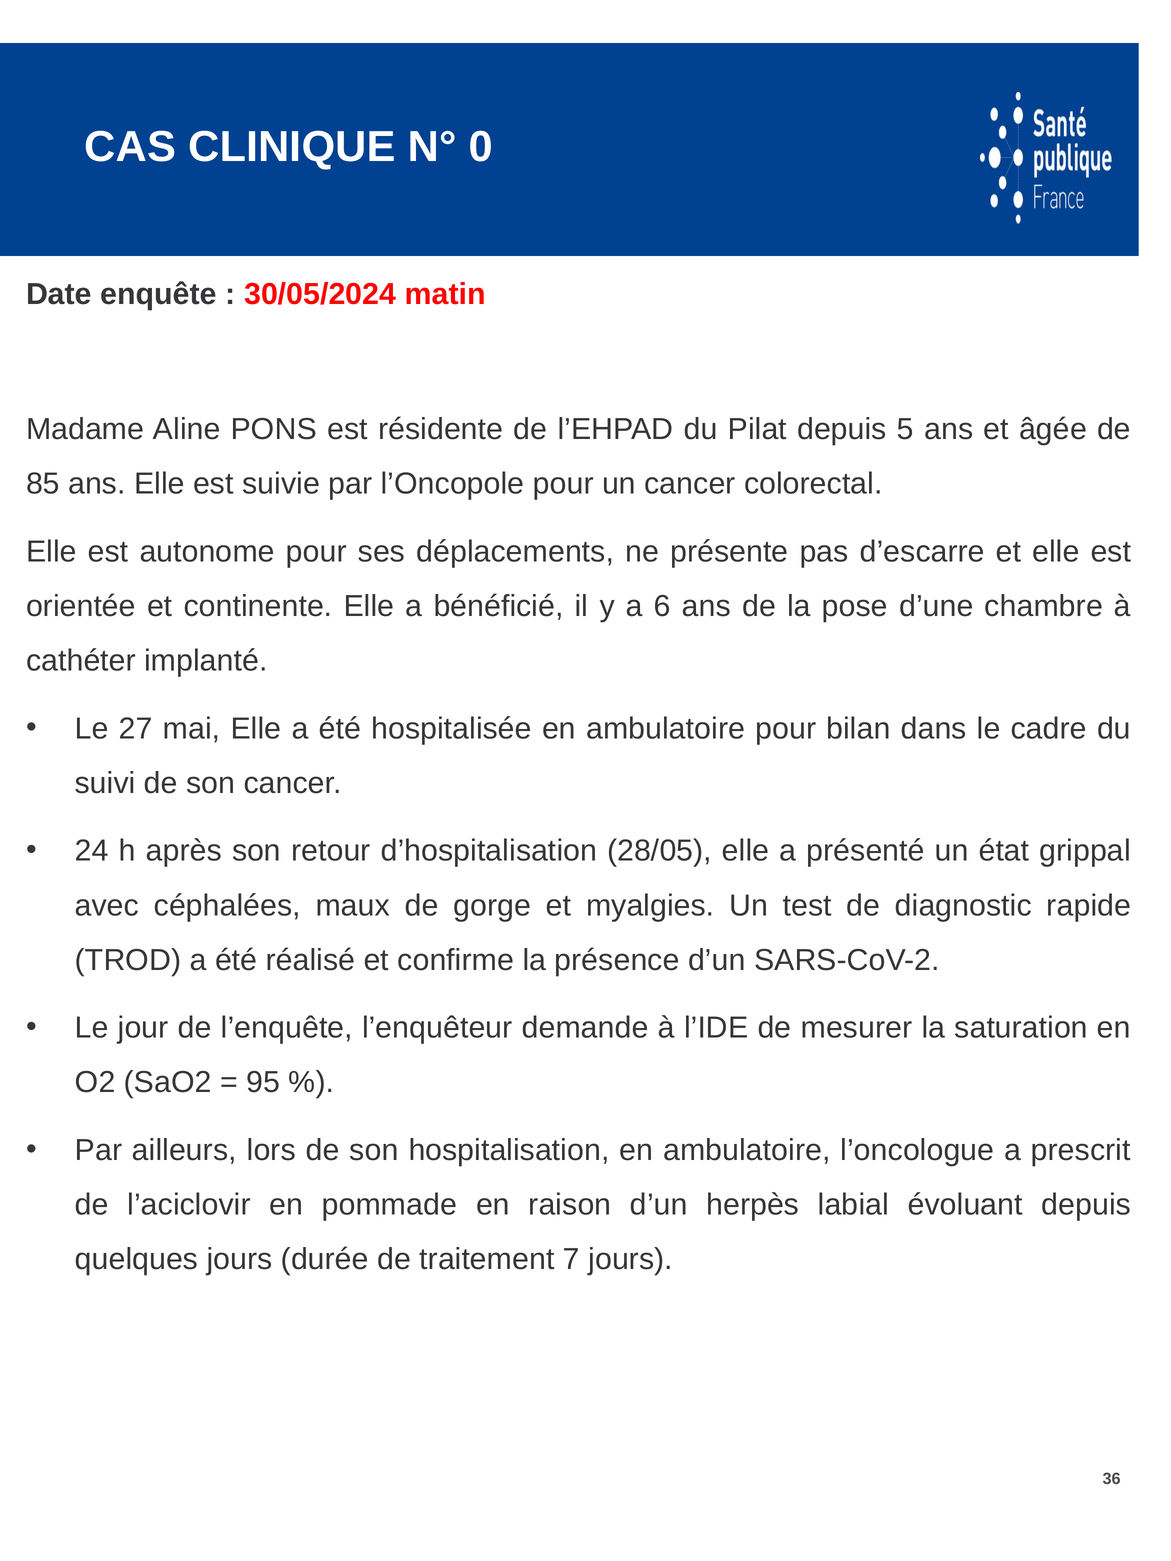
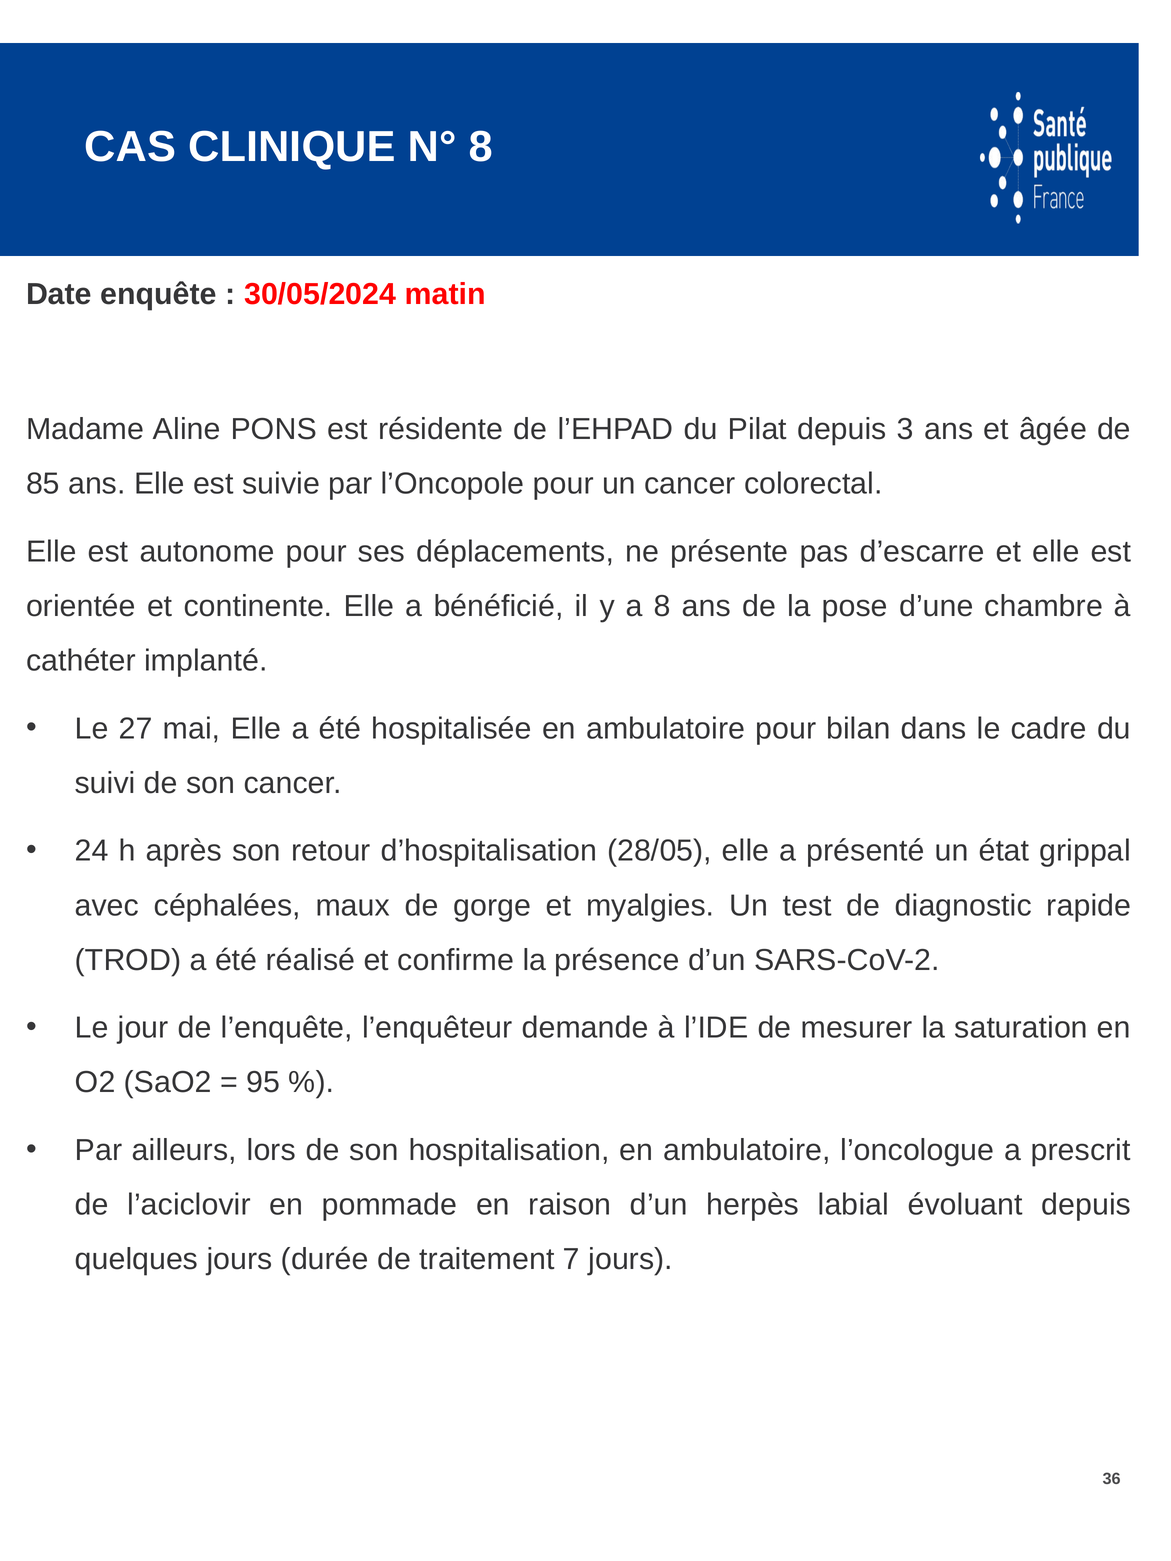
N° 0: 0 -> 8 (481, 147)
5: 5 -> 3 (905, 429)
a 6: 6 -> 8 (662, 606)
